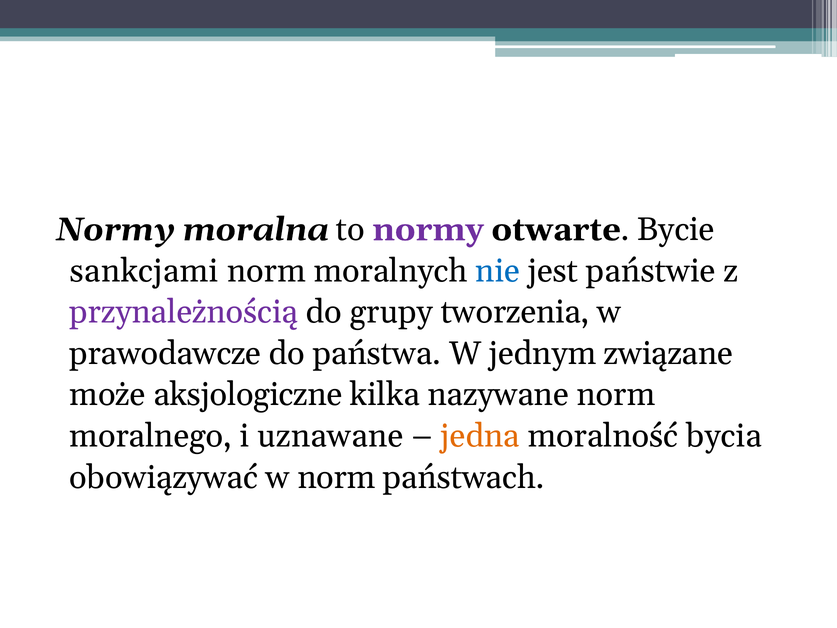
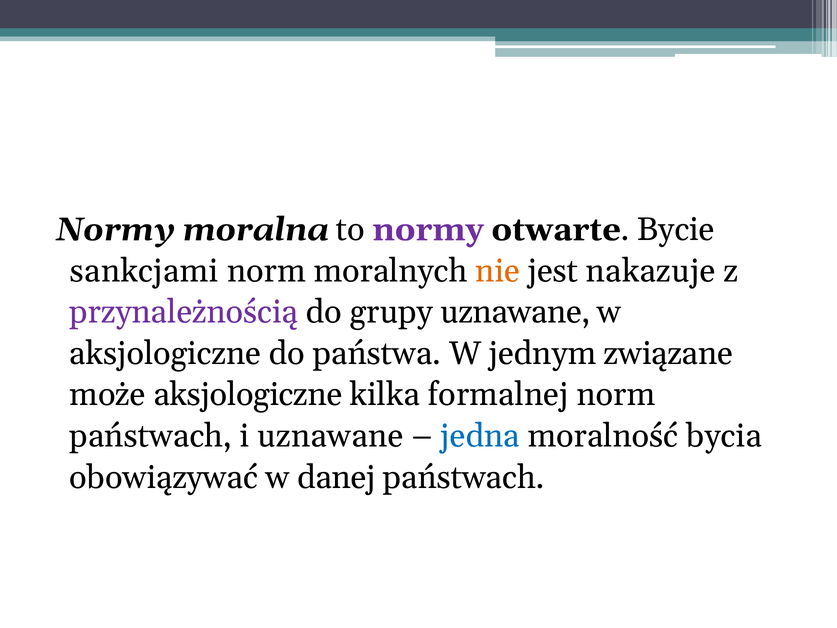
nie colour: blue -> orange (498, 271)
państwie: państwie -> nakazuje (651, 271)
grupy tworzenia: tworzenia -> uznawane (515, 312)
prawodawcze: prawodawcze -> aksjologiczne (165, 353)
nazywane: nazywane -> formalnej (498, 395)
moralnego: moralnego -> państwach (151, 436)
jedna colour: orange -> blue (480, 436)
w norm: norm -> danej (336, 477)
